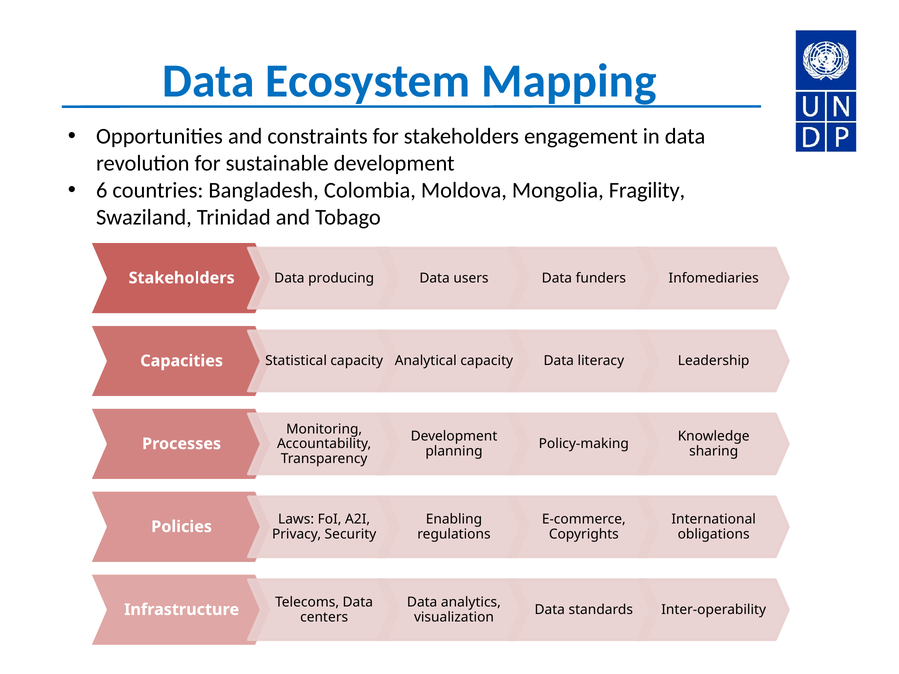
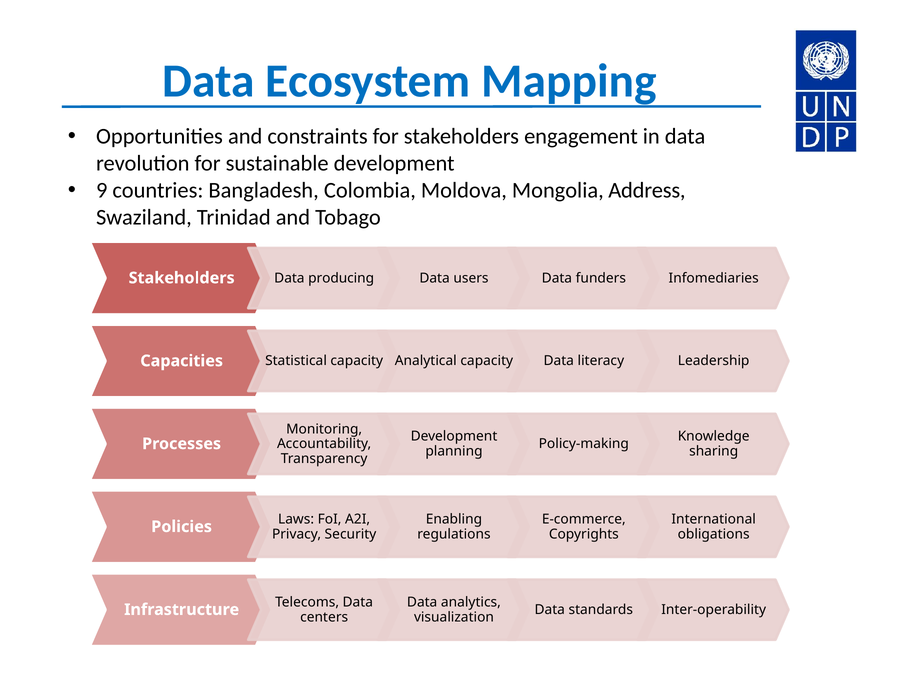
6: 6 -> 9 (102, 190)
Fragility: Fragility -> Address (647, 190)
